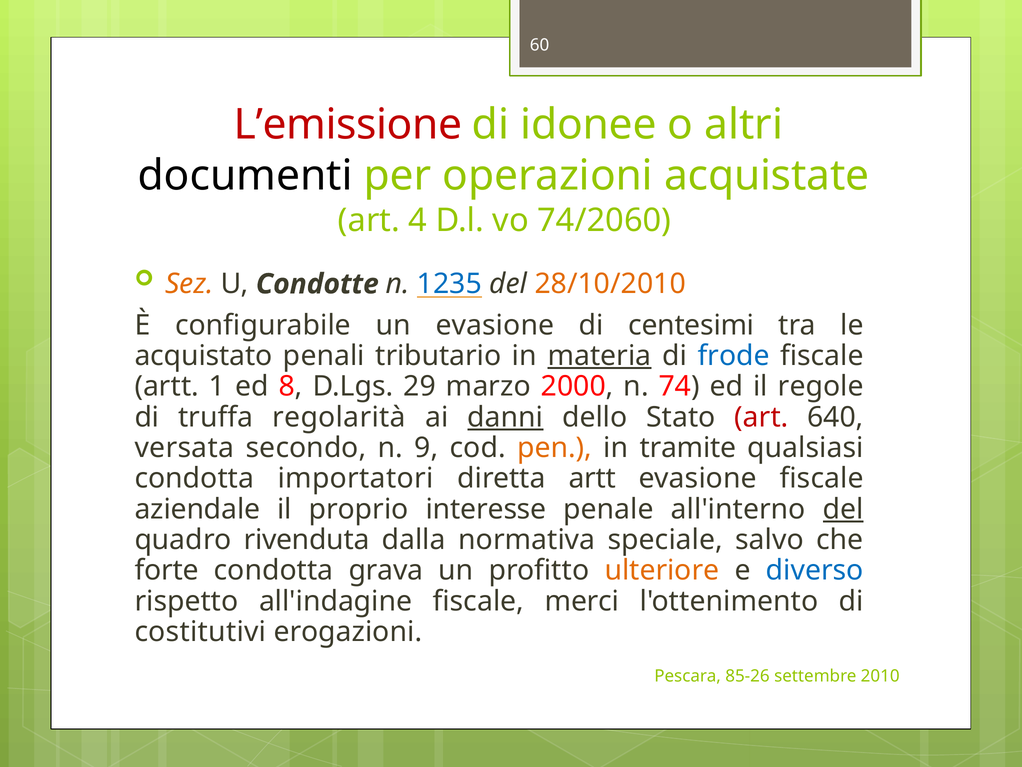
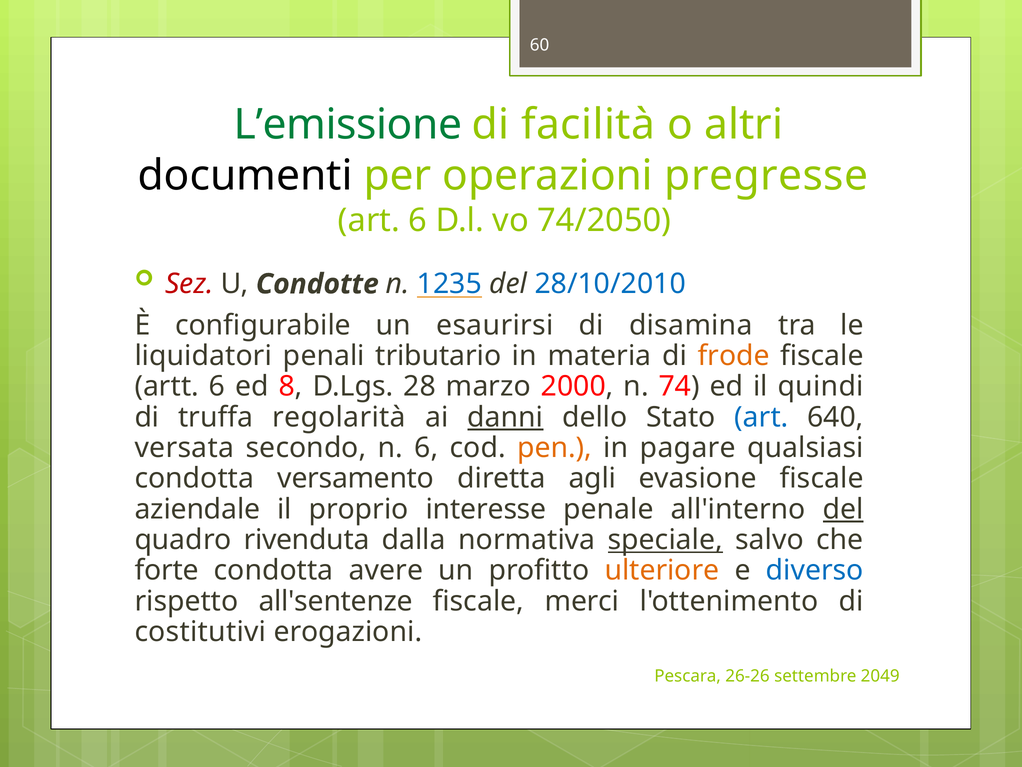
L’emissione colour: red -> green (348, 125)
idonee: idonee -> facilità (588, 125)
acquistate: acquistate -> pregresse (766, 176)
art 4: 4 -> 6 (418, 220)
74/2060: 74/2060 -> 74/2050 (604, 220)
Sez colour: orange -> red (189, 284)
28/10/2010 colour: orange -> blue (610, 284)
un evasione: evasione -> esaurirsi (495, 325)
centesimi: centesimi -> disamina (691, 325)
acquistato: acquistato -> liquidatori (203, 356)
materia underline: present -> none (599, 356)
frode colour: blue -> orange (734, 356)
artt 1: 1 -> 6 (217, 386)
29: 29 -> 28 (420, 386)
regole: regole -> quindi (821, 386)
art colour: red -> blue (761, 417)
n 9: 9 -> 6 (426, 448)
tramite: tramite -> pagare (688, 448)
importatori: importatori -> versamento (356, 478)
diretta artt: artt -> agli (592, 478)
speciale underline: none -> present (665, 540)
grava: grava -> avere (386, 570)
all'indagine: all'indagine -> all'sentenze (336, 601)
85-26: 85-26 -> 26-26 (747, 676)
2010: 2010 -> 2049 (880, 676)
